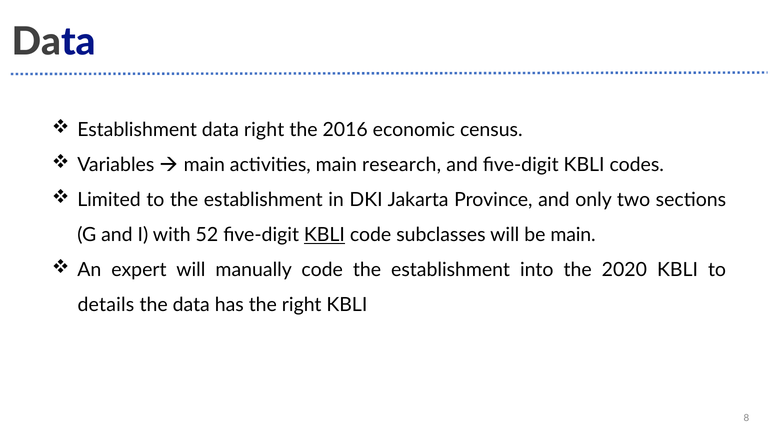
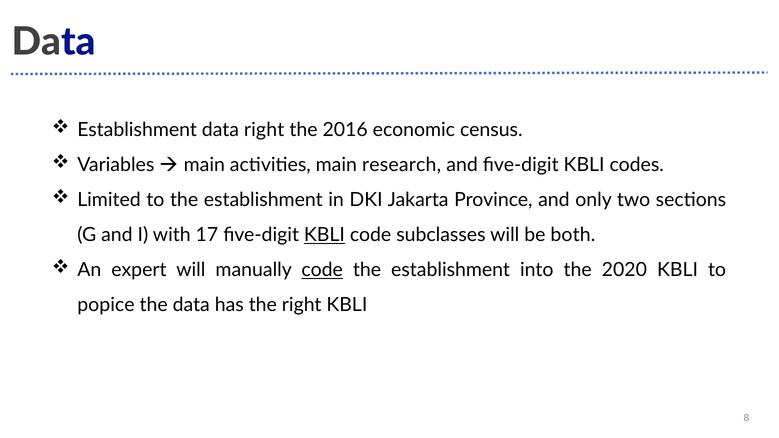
52: 52 -> 17 (207, 235)
be main: main -> both (573, 235)
code underline: none -> present (322, 270)
details: details -> popice (106, 305)
